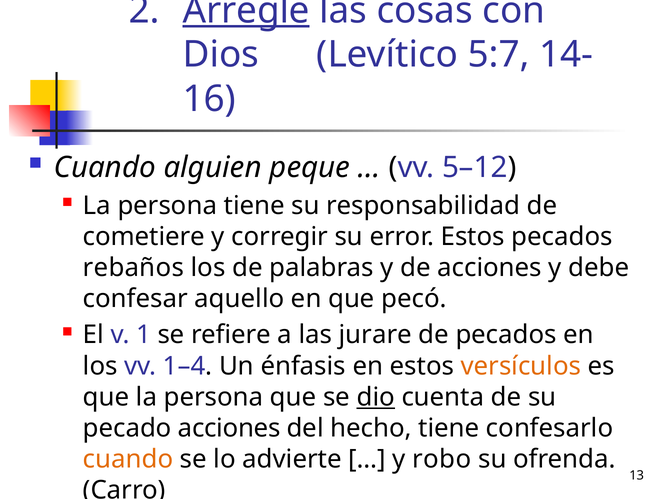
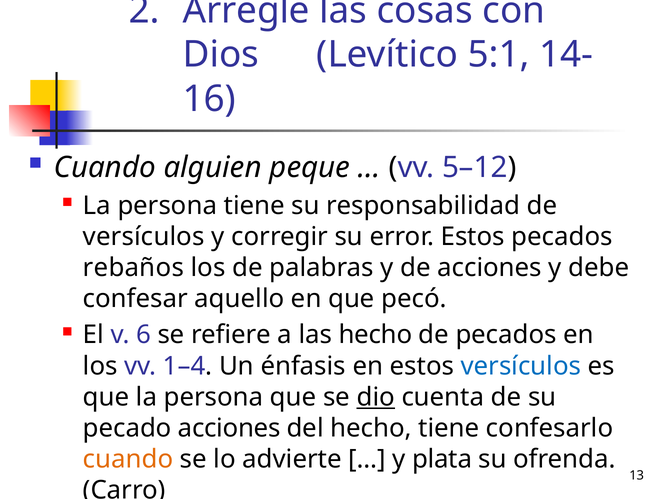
Arregle underline: present -> none (246, 10)
5:7: 5:7 -> 5:1 (499, 55)
cometiere: cometiere -> versículos (144, 236)
1: 1 -> 6 (144, 335)
las jurare: jurare -> hecho (375, 335)
versículos colour: orange -> blue (521, 366)
robo: robo -> plata (442, 459)
